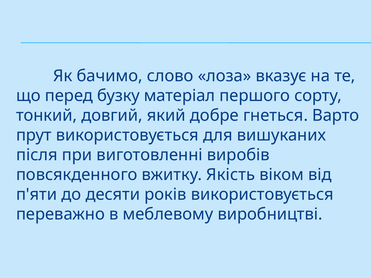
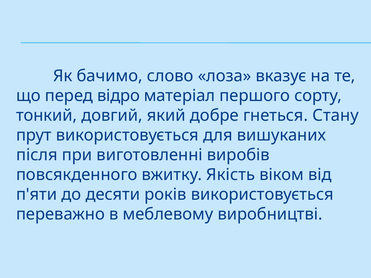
бузку: бузку -> відро (118, 96)
Варто: Варто -> Стану (336, 116)
